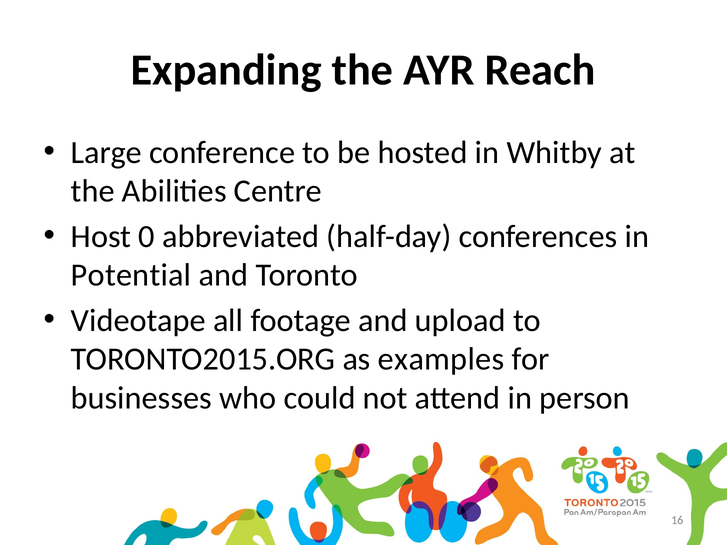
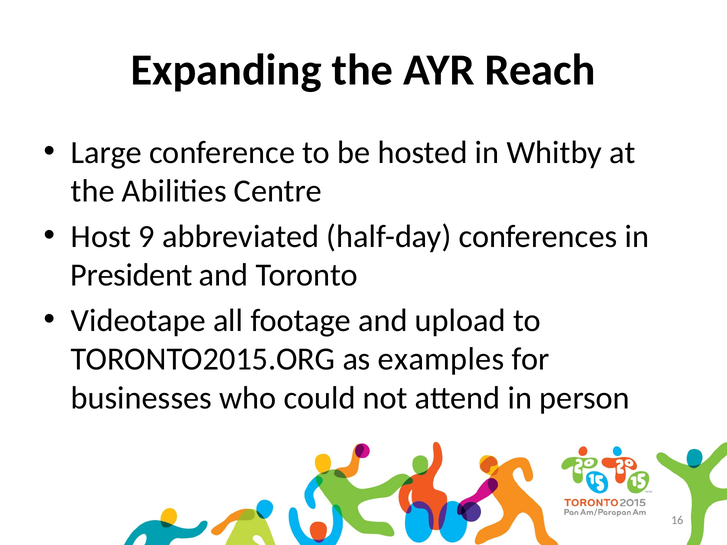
0: 0 -> 9 (147, 237)
Potential: Potential -> President (131, 275)
